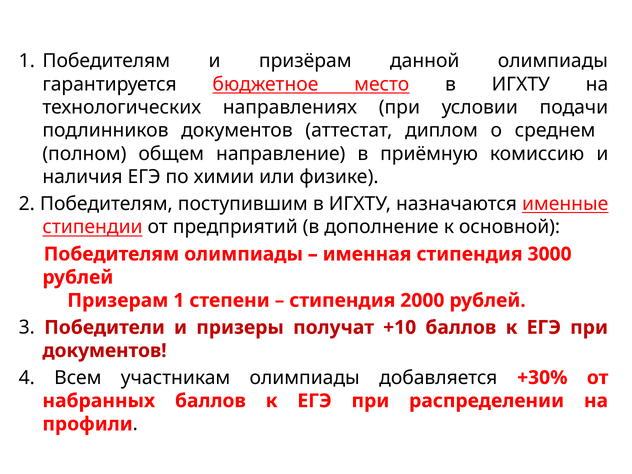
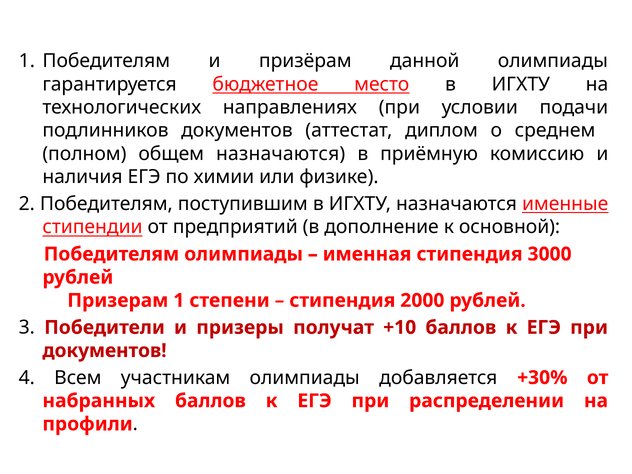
общем направление: направление -> назначаются (281, 154)
